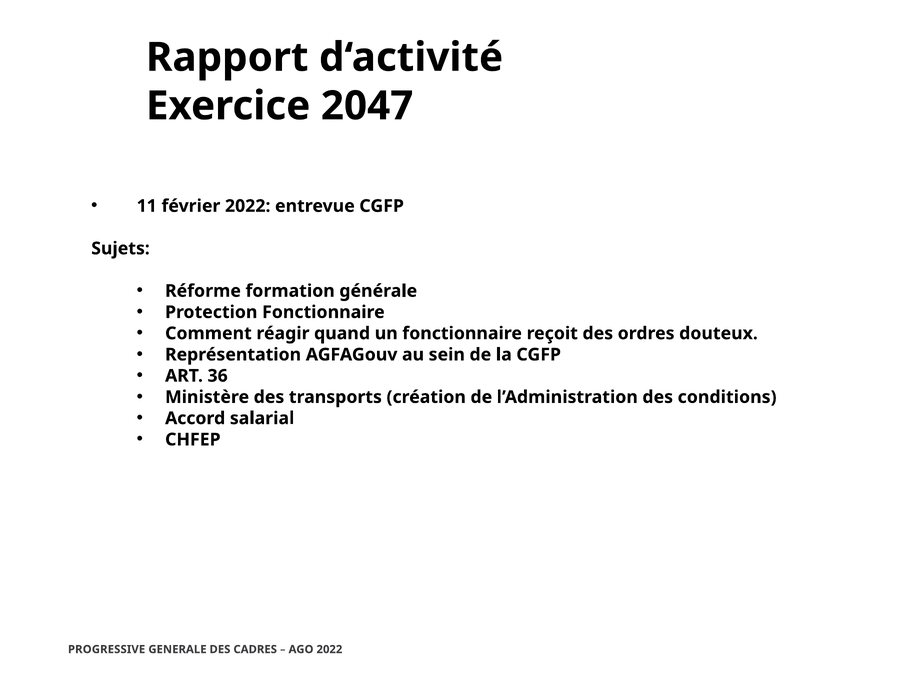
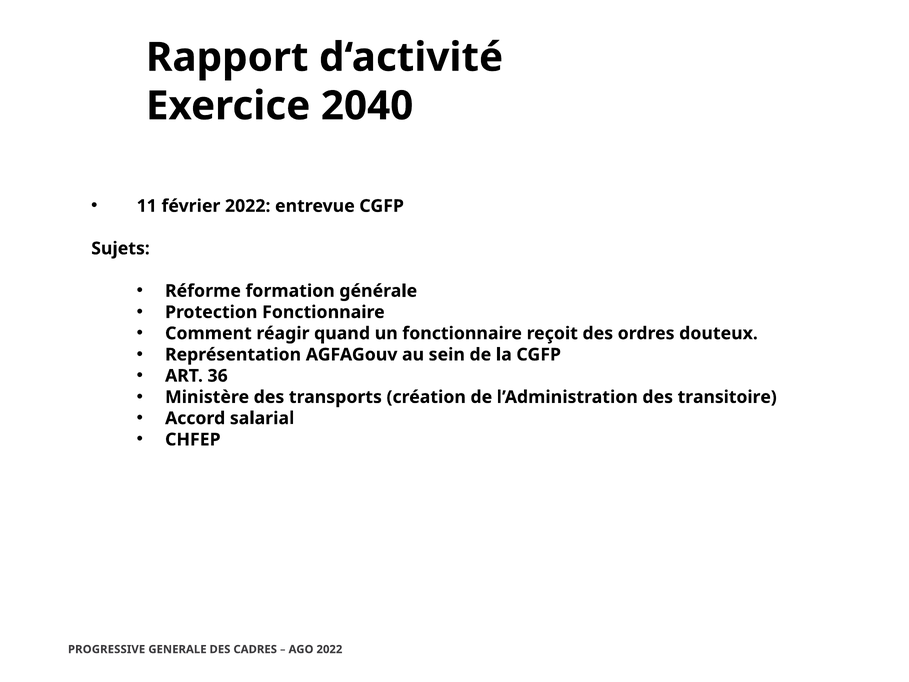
2047: 2047 -> 2040 (367, 106)
conditions: conditions -> transitoire (727, 397)
